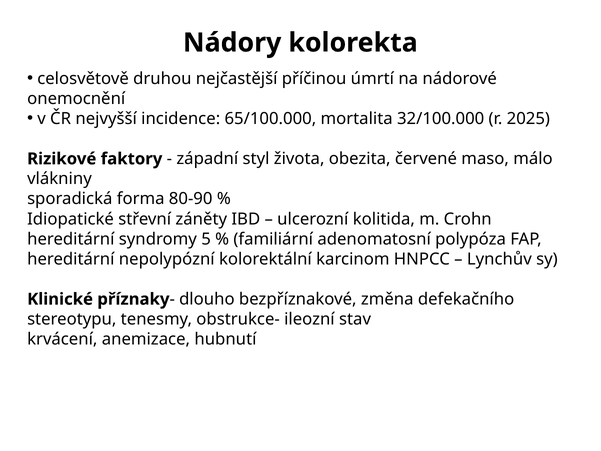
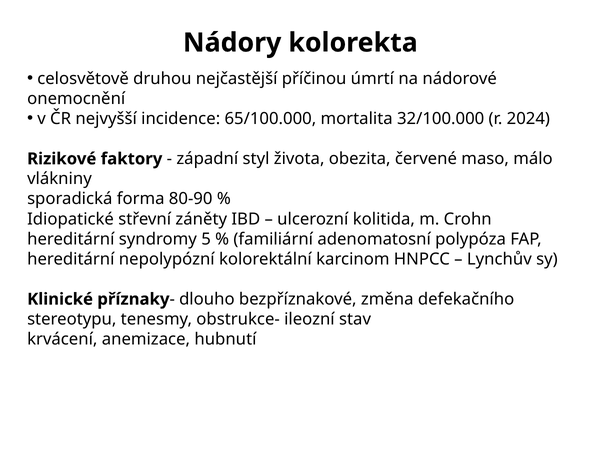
2025: 2025 -> 2024 (528, 119)
